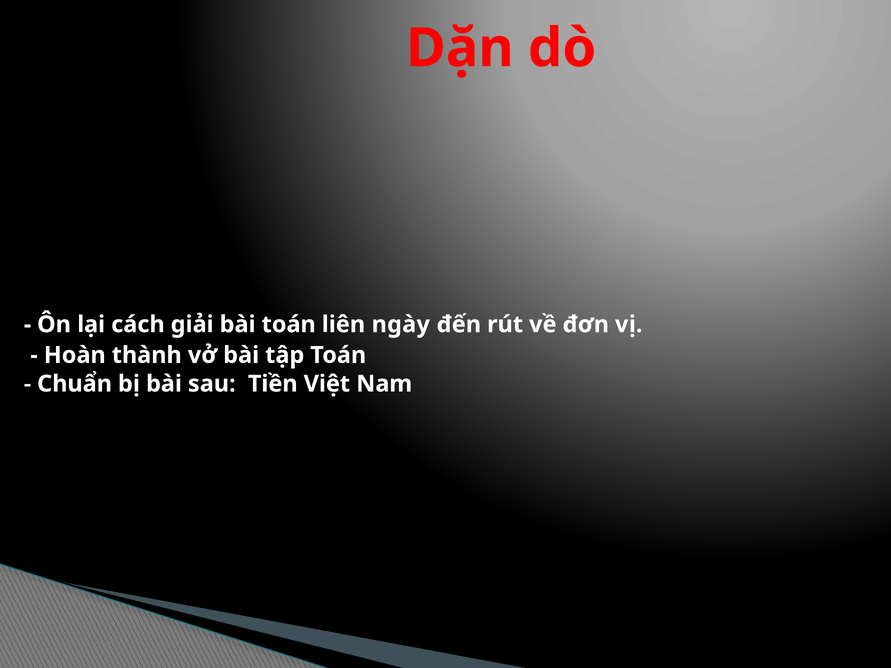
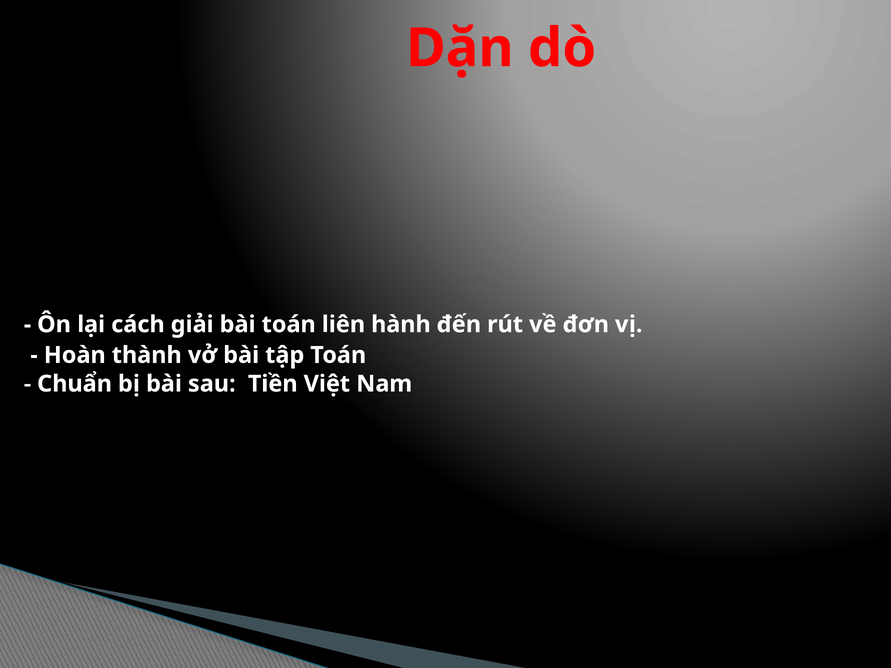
ngày: ngày -> hành (401, 325)
